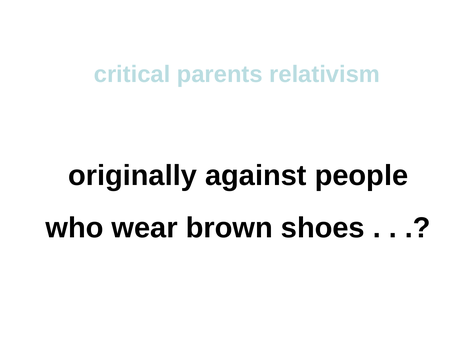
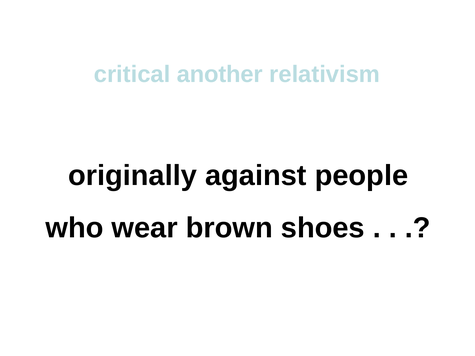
parents: parents -> another (220, 74)
